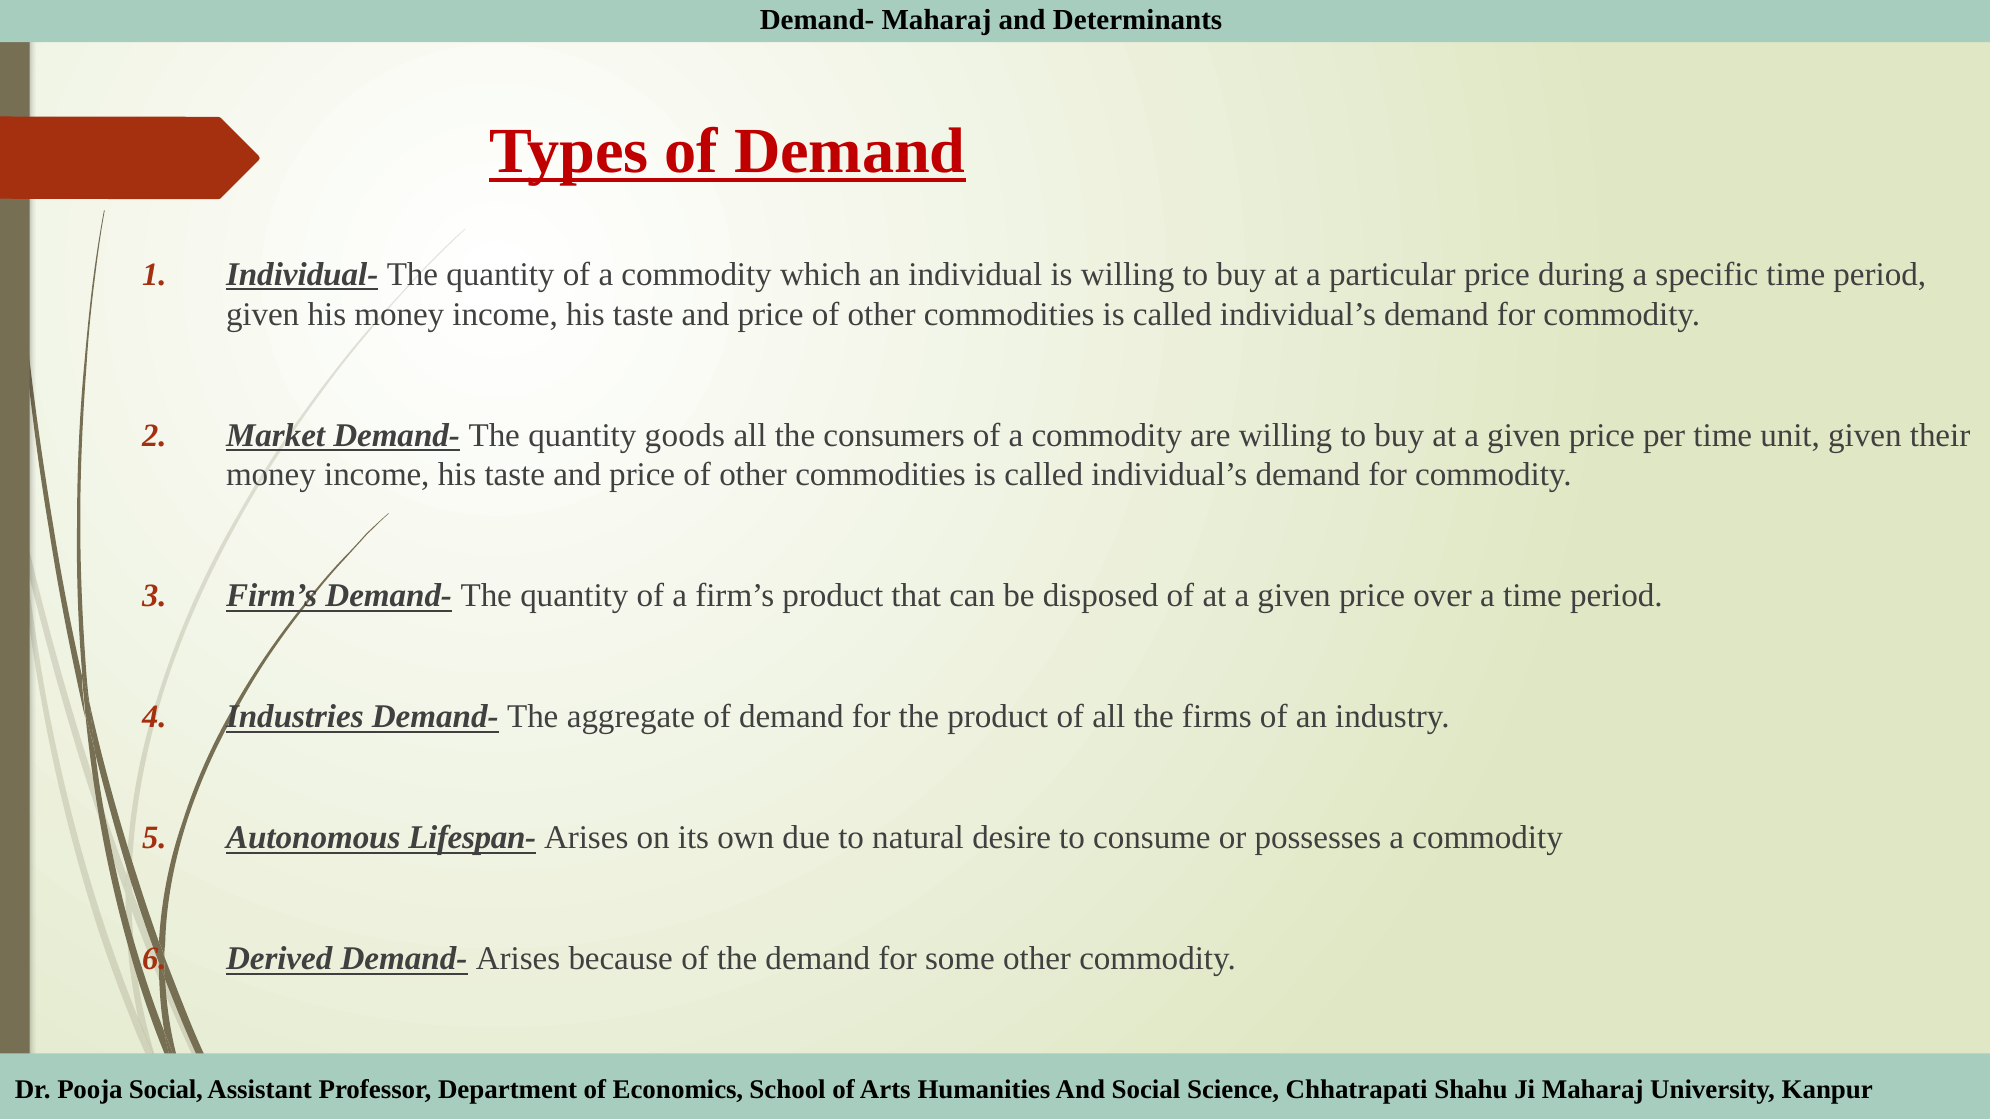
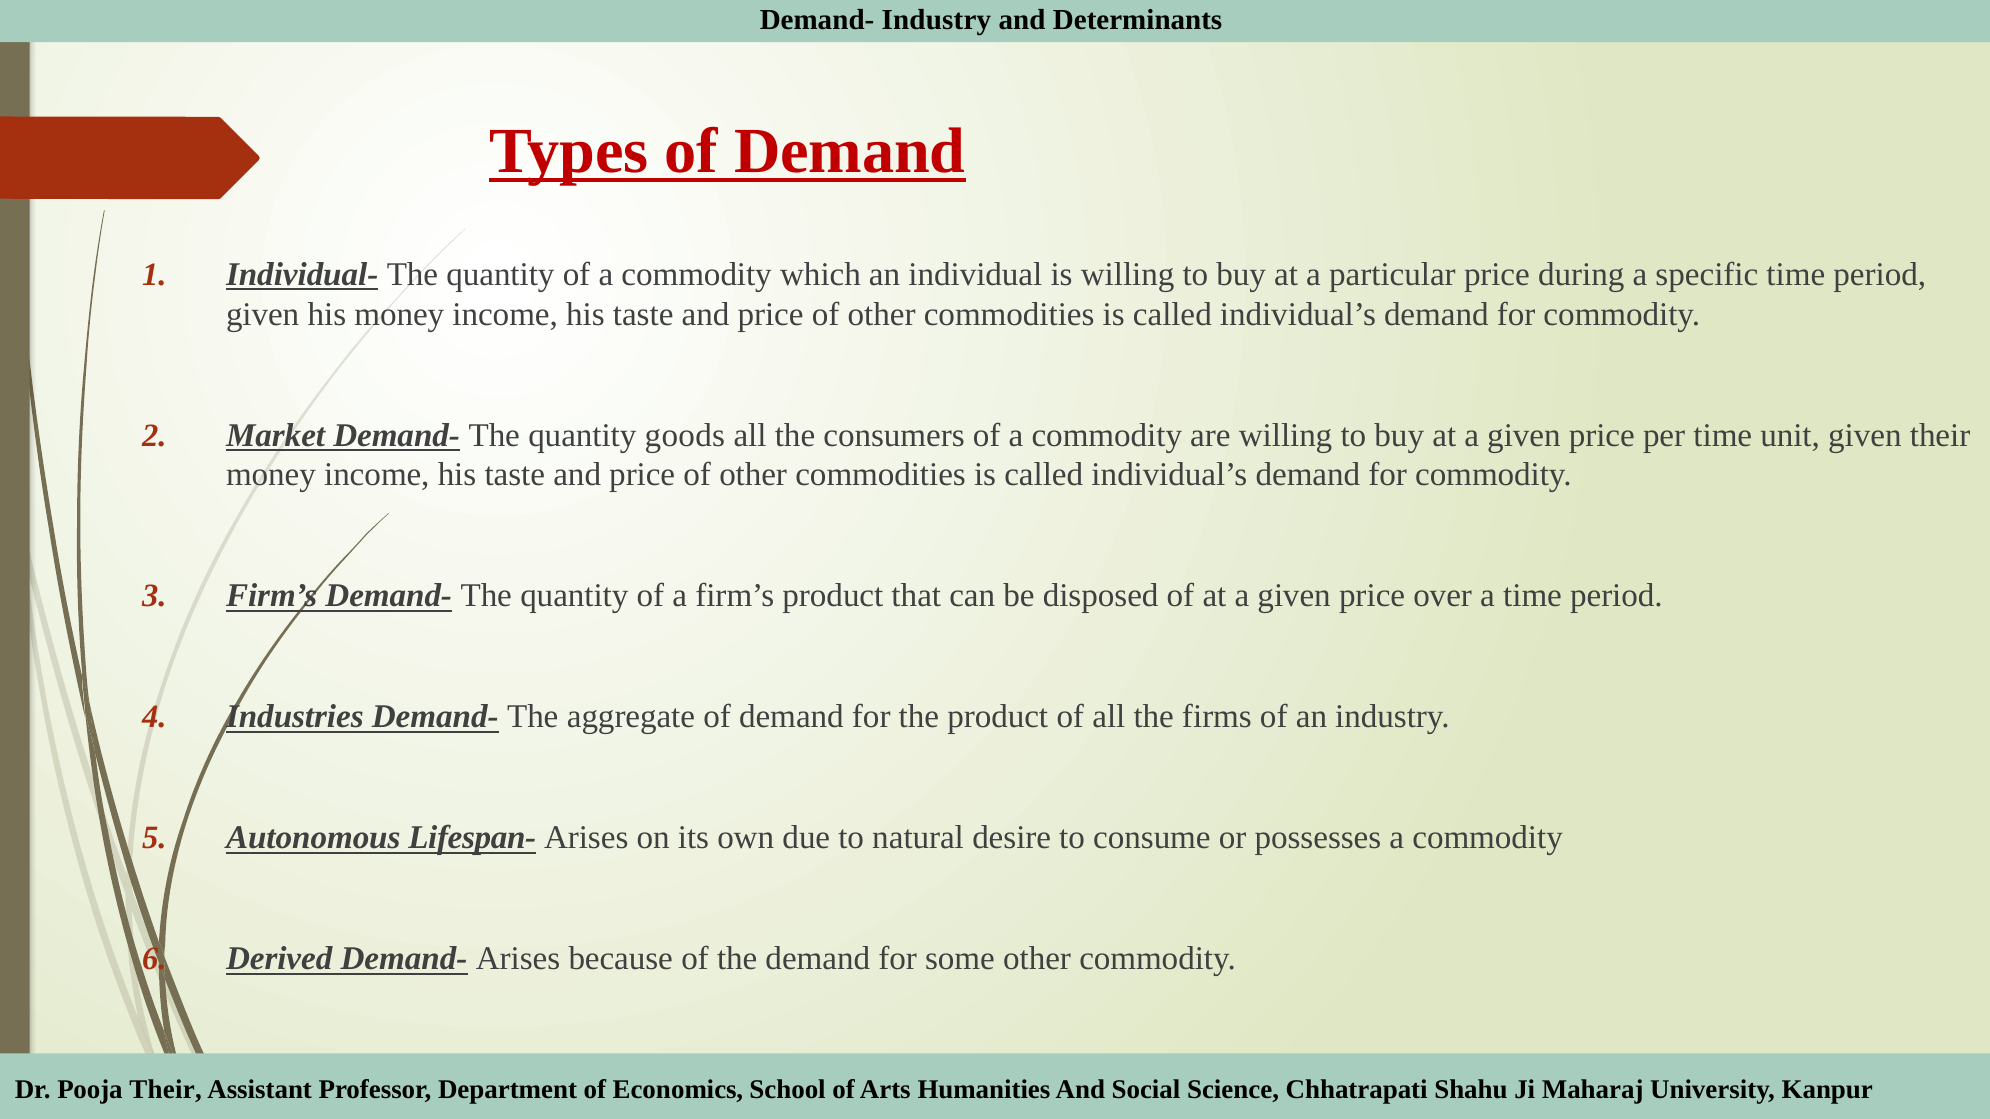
Demand- Maharaj: Maharaj -> Industry (936, 20)
Pooja Social: Social -> Their (166, 1090)
